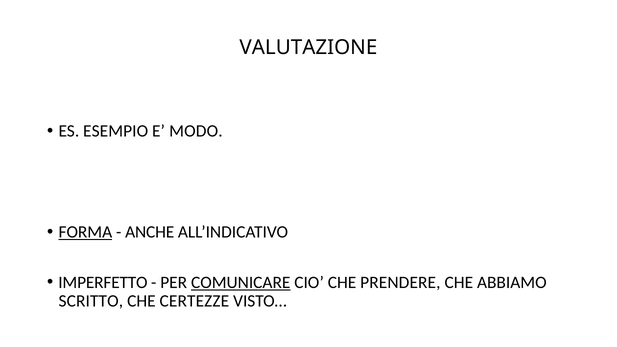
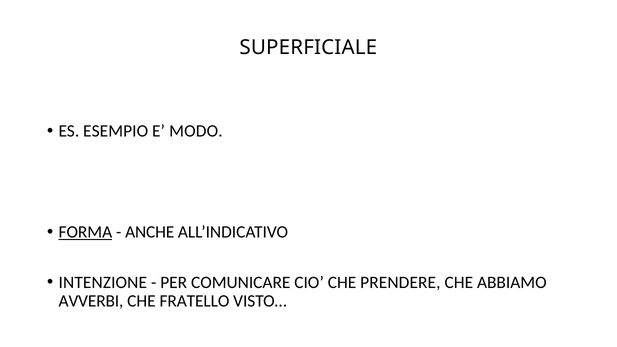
VALUTAZIONE: VALUTAZIONE -> SUPERFICIALE (308, 47)
IMPERFETTO: IMPERFETTO -> INTENZIONE (103, 282)
COMUNICARE underline: present -> none (241, 282)
SCRITTO: SCRITTO -> AVVERBI (91, 301)
CERTEZZE: CERTEZZE -> FRATELLO (194, 301)
